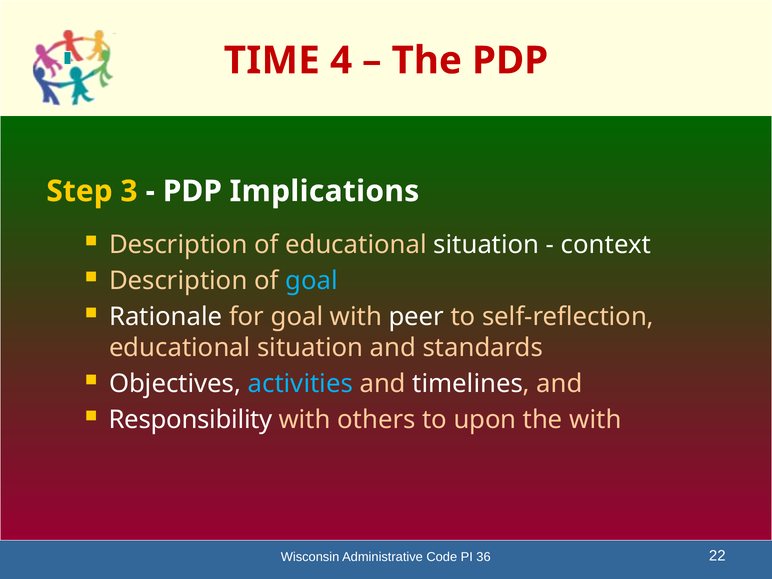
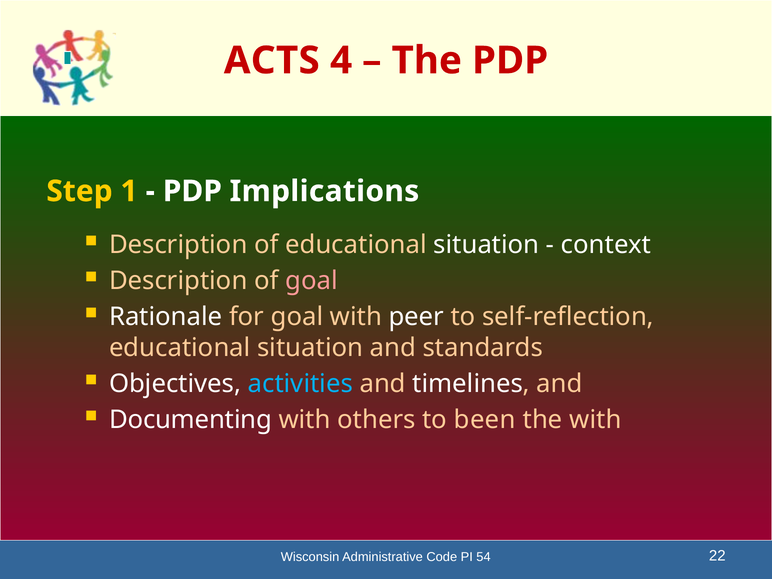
TIME: TIME -> ACTS (272, 61)
3: 3 -> 1 (129, 191)
goal colour: light blue -> pink (312, 281)
Responsibility: Responsibility -> Documenting (191, 420)
upon: upon -> been (485, 420)
36: 36 -> 54 (483, 557)
